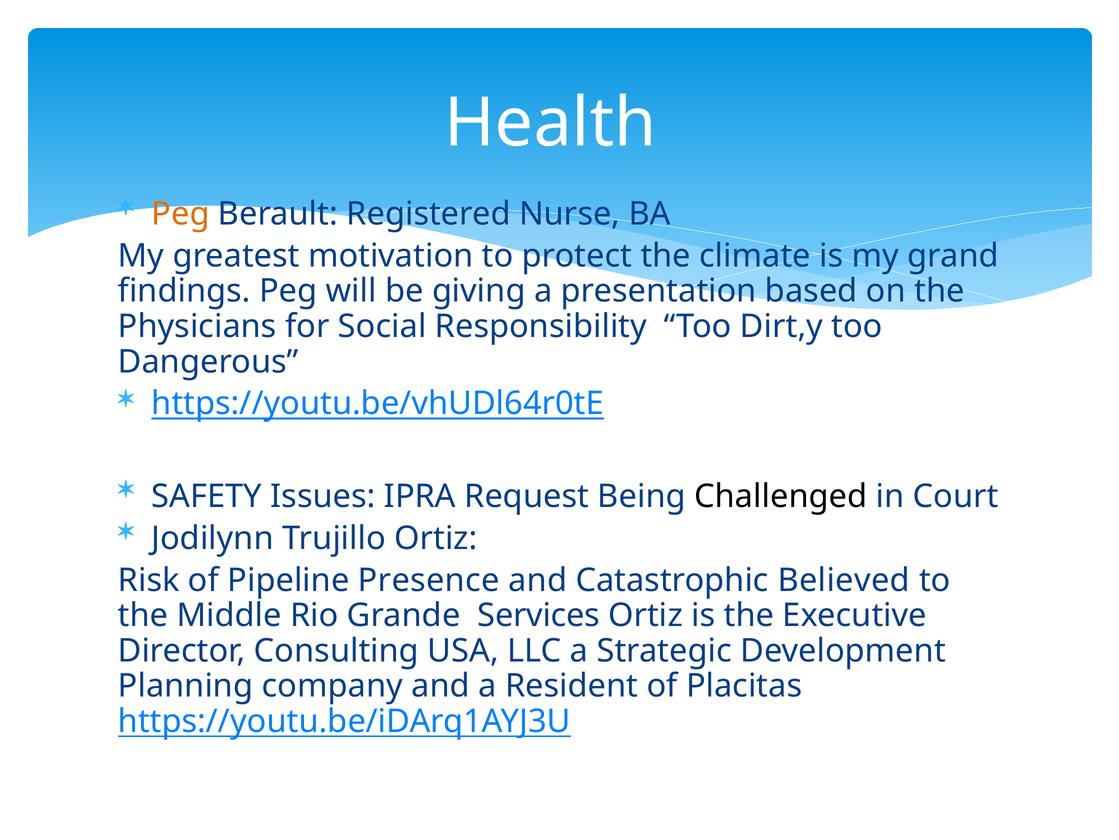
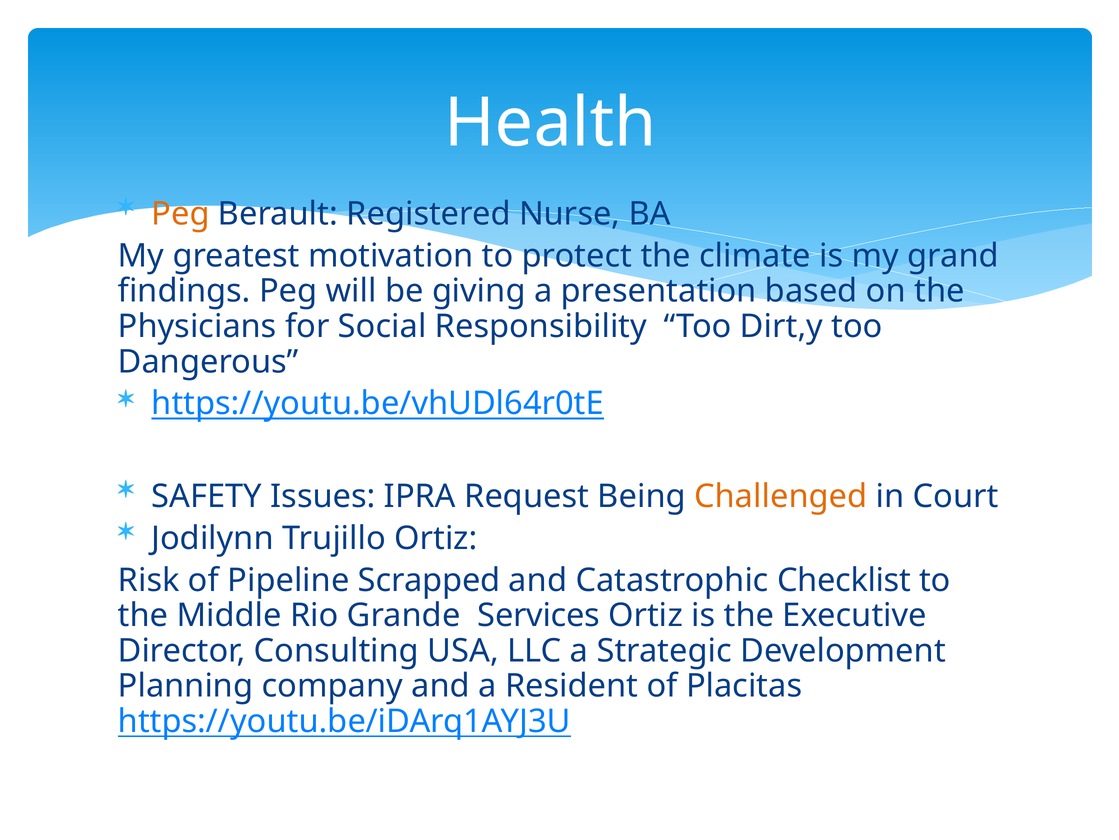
Challenged colour: black -> orange (781, 496)
Presence: Presence -> Scrapped (429, 580)
Believed: Believed -> Checklist (844, 580)
